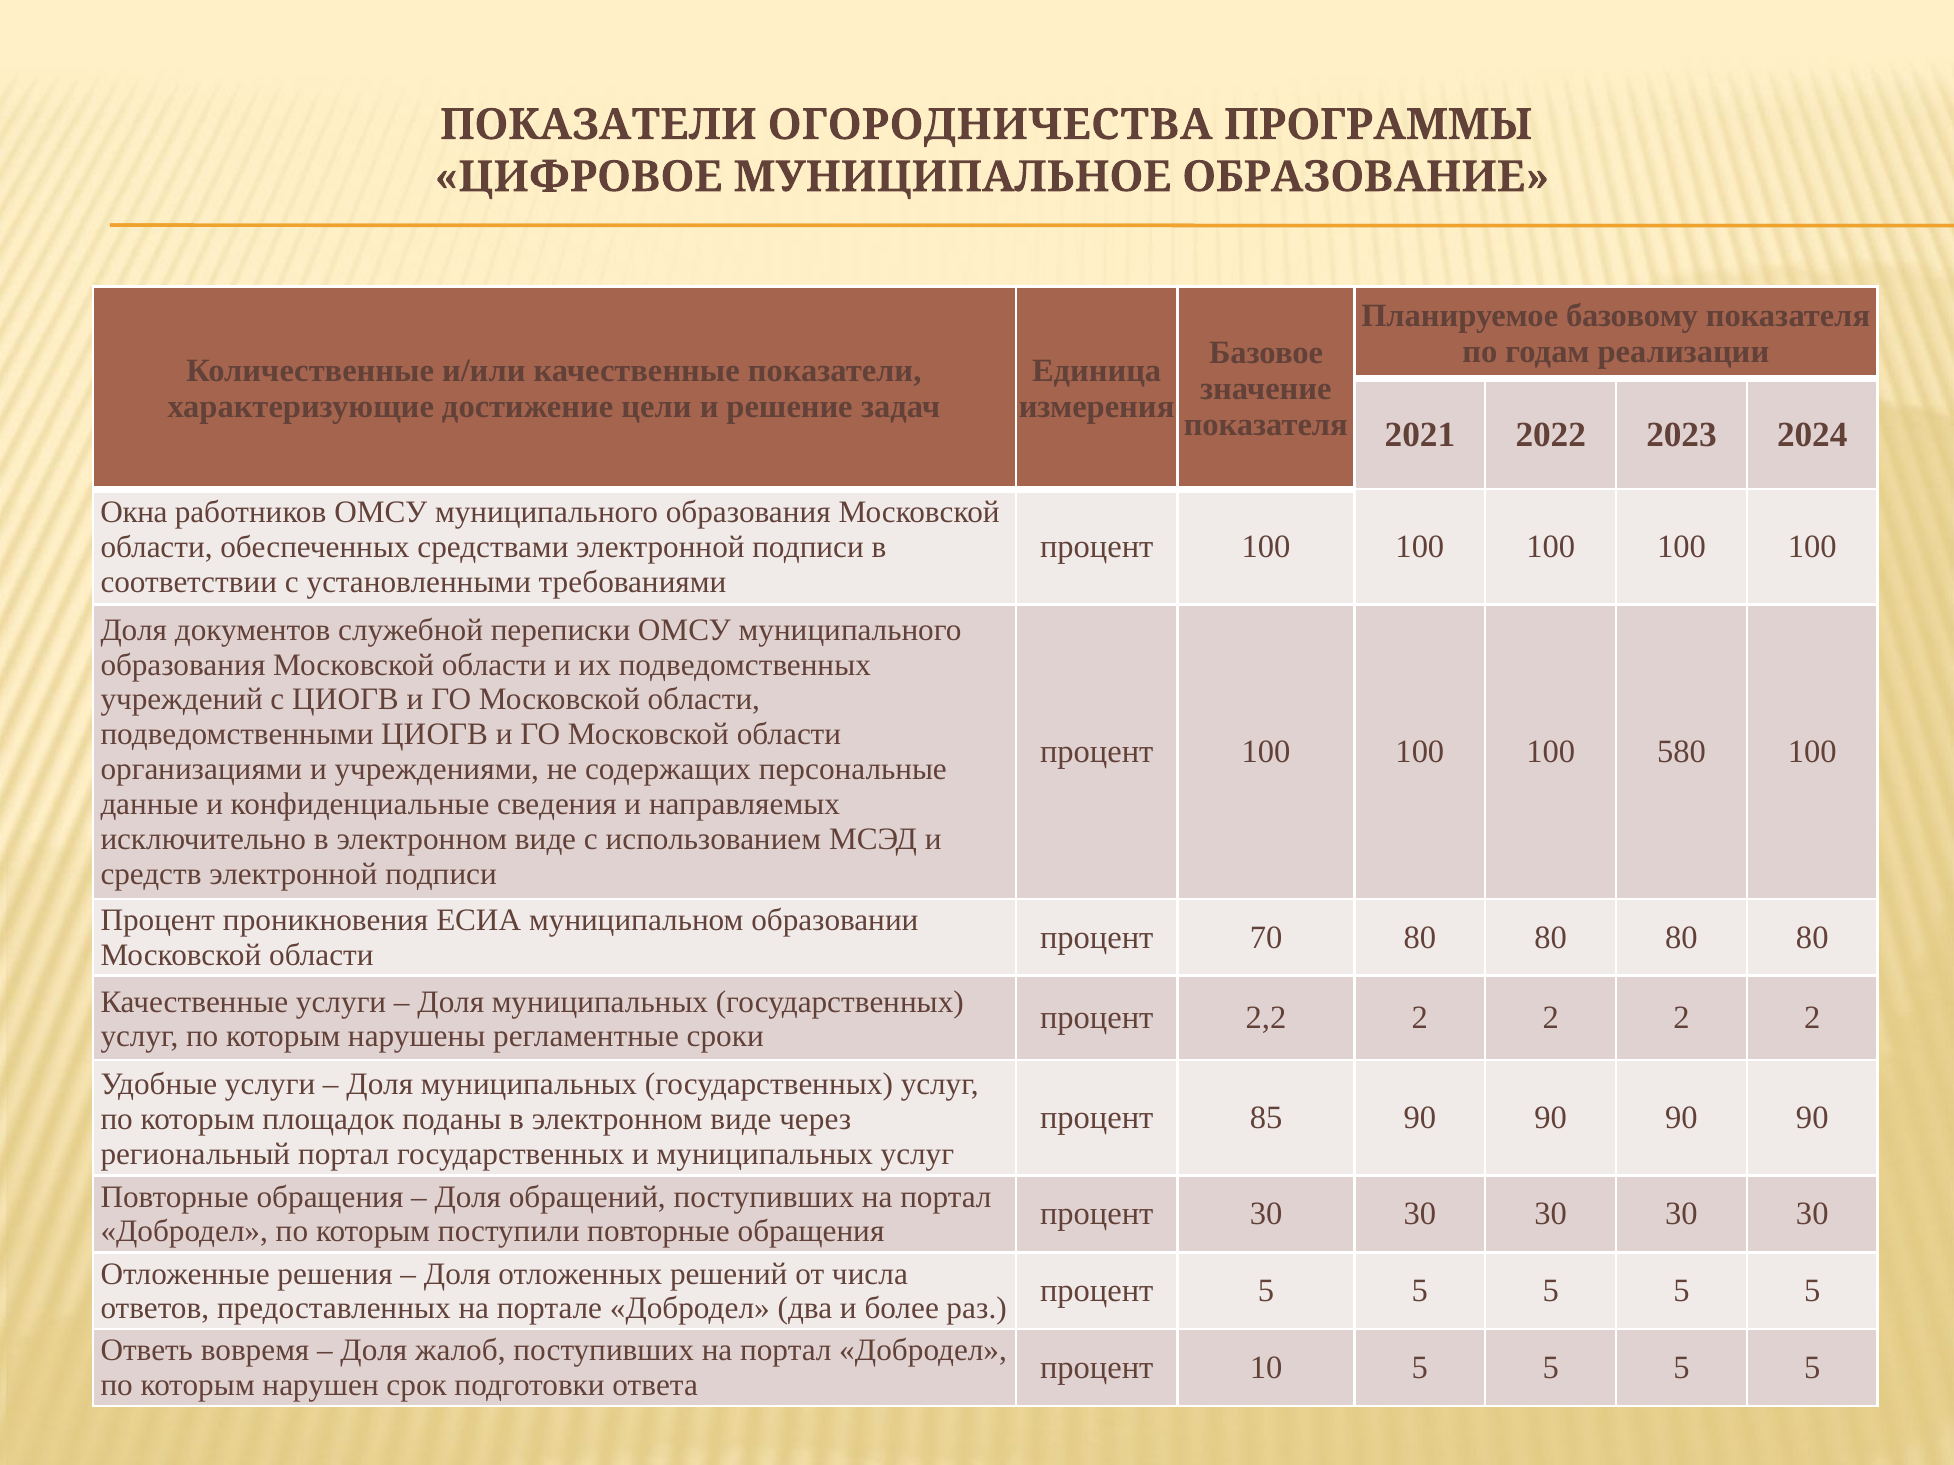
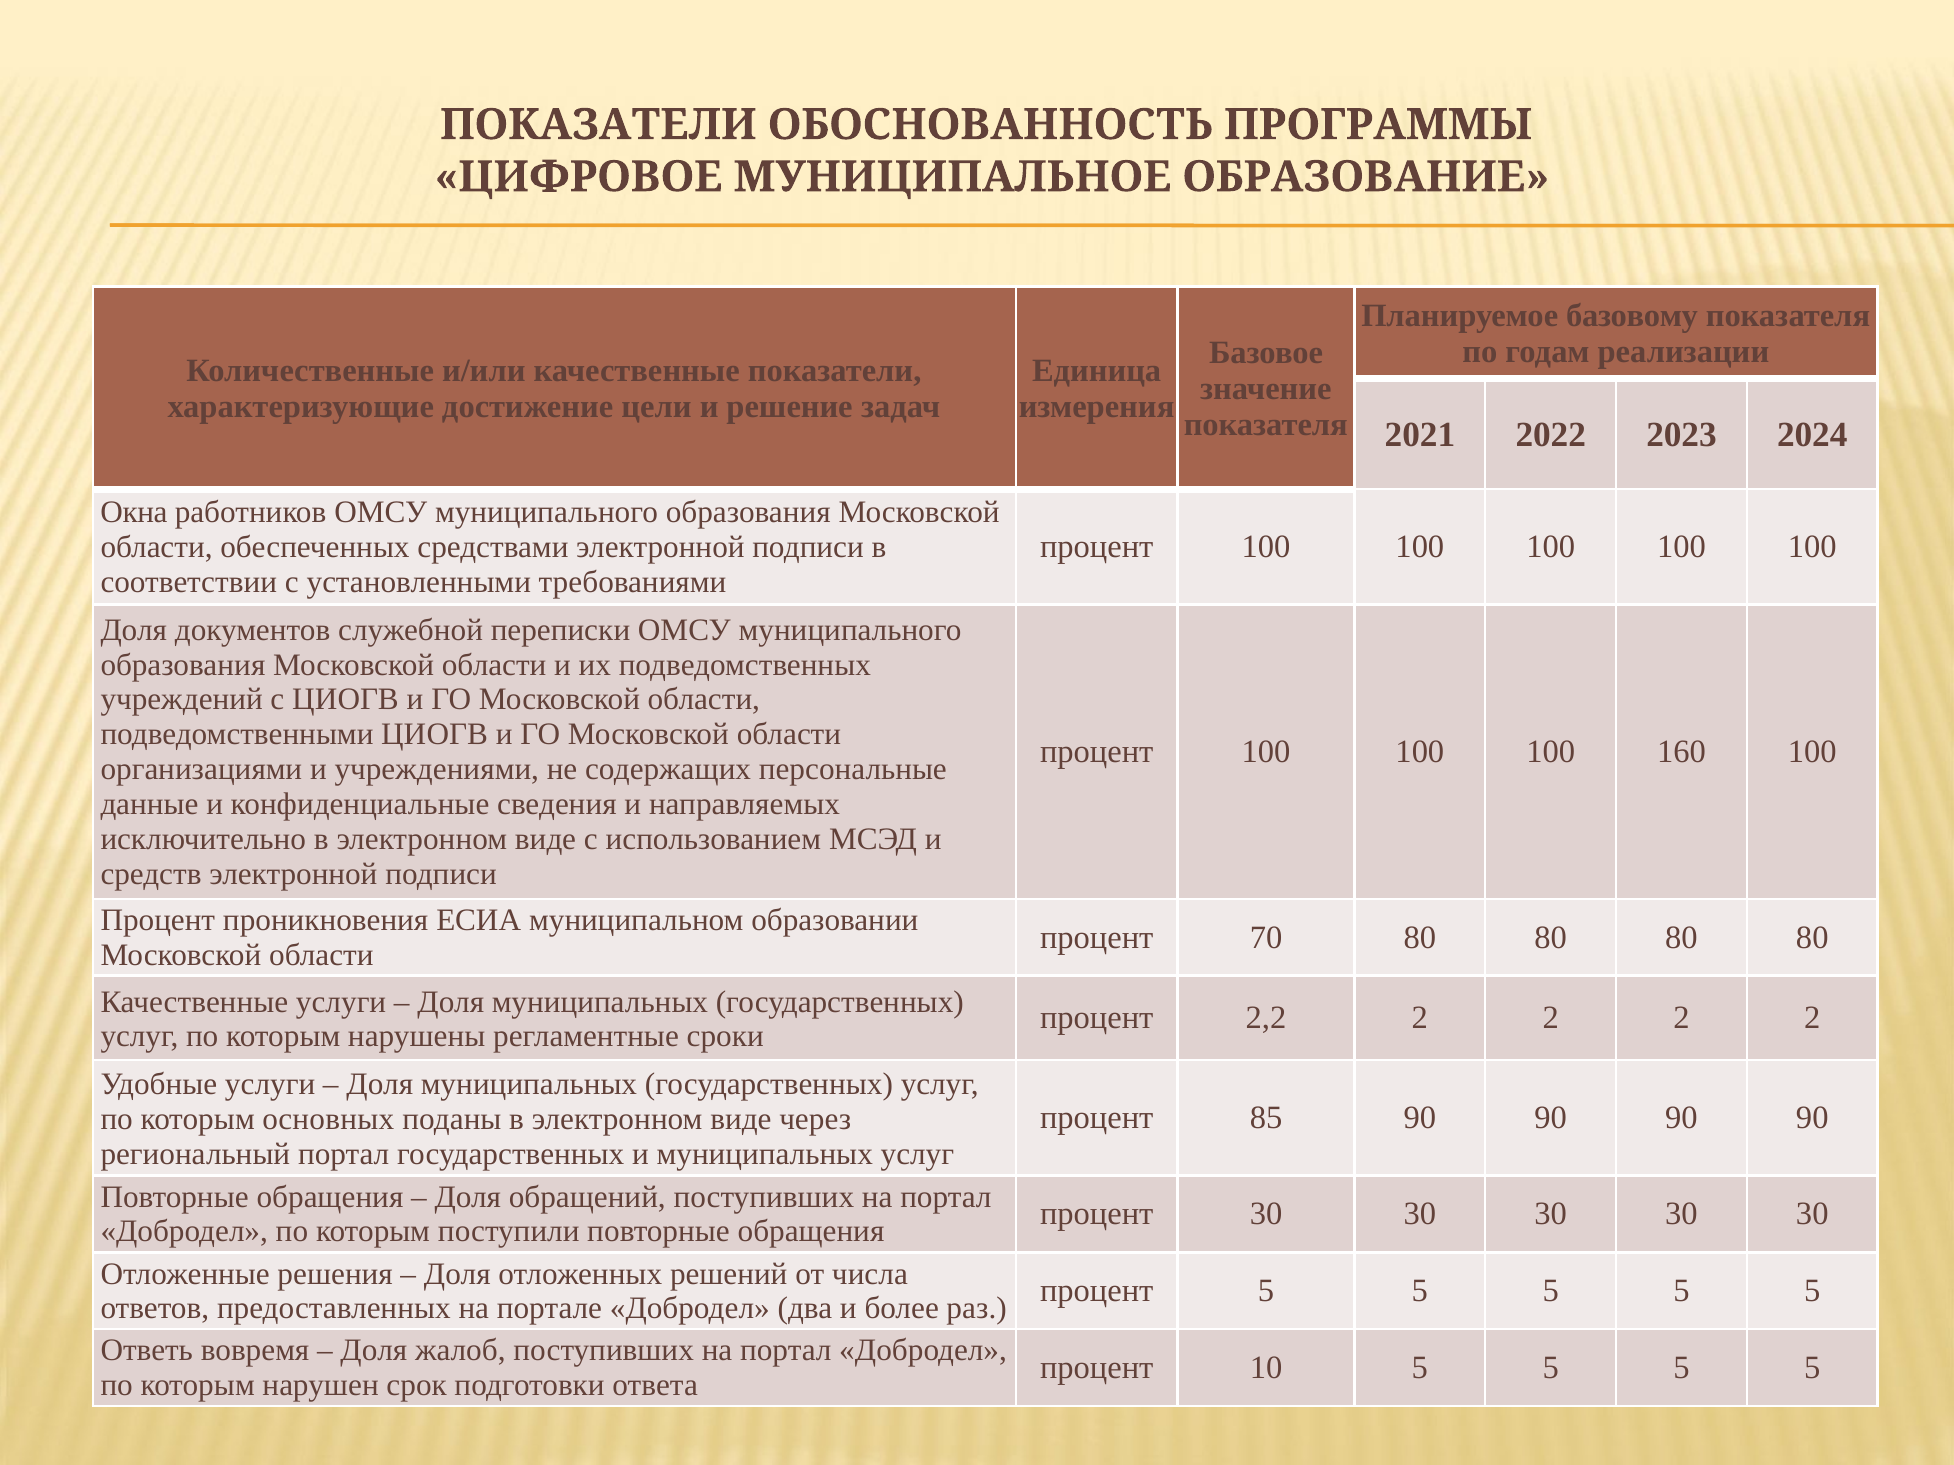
ОГОРОДНИЧЕСТВА: ОГОРОДНИЧЕСТВА -> ОБОСНОВАННОСТЬ (990, 125)
580: 580 -> 160 (1681, 752)
площадок: площадок -> основных (328, 1119)
